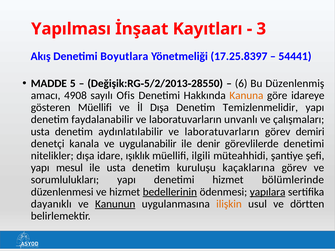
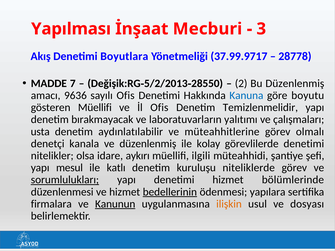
Kayıtları: Kayıtları -> Mecburi (207, 29)
17.25.8397: 17.25.8397 -> 37.99.9717 (239, 56)
54441: 54441 -> 28778 (295, 56)
5: 5 -> 7 (73, 84)
6: 6 -> 2 (241, 84)
4908: 4908 -> 9636 (75, 96)
Kanuna colour: orange -> blue (246, 96)
idareye: idareye -> boyutu (308, 96)
İl Dışa: Dışa -> Ofis (159, 108)
faydalanabilir: faydalanabilir -> bırakmayacak (102, 120)
unvanlı: unvanlı -> yalıtımı (241, 120)
laboratuvarların: laboratuvarların -> müteahhitlerine (222, 132)
demiri: demiri -> olmalı (310, 132)
ve uygulanabilir: uygulanabilir -> düzenlenmiş (148, 144)
denir: denir -> kolay (208, 144)
nitelikler dışa: dışa -> olsa (85, 156)
ışıklık: ışıklık -> aykırı (138, 156)
ile usta: usta -> katlı (116, 168)
kaçaklarına: kaçaklarına -> niteliklerde (249, 168)
sorumlulukları underline: none -> present (65, 180)
yapılara underline: present -> none (268, 192)
dayanıklı: dayanıklı -> firmalara (51, 204)
dörtten: dörtten -> dosyası (307, 204)
